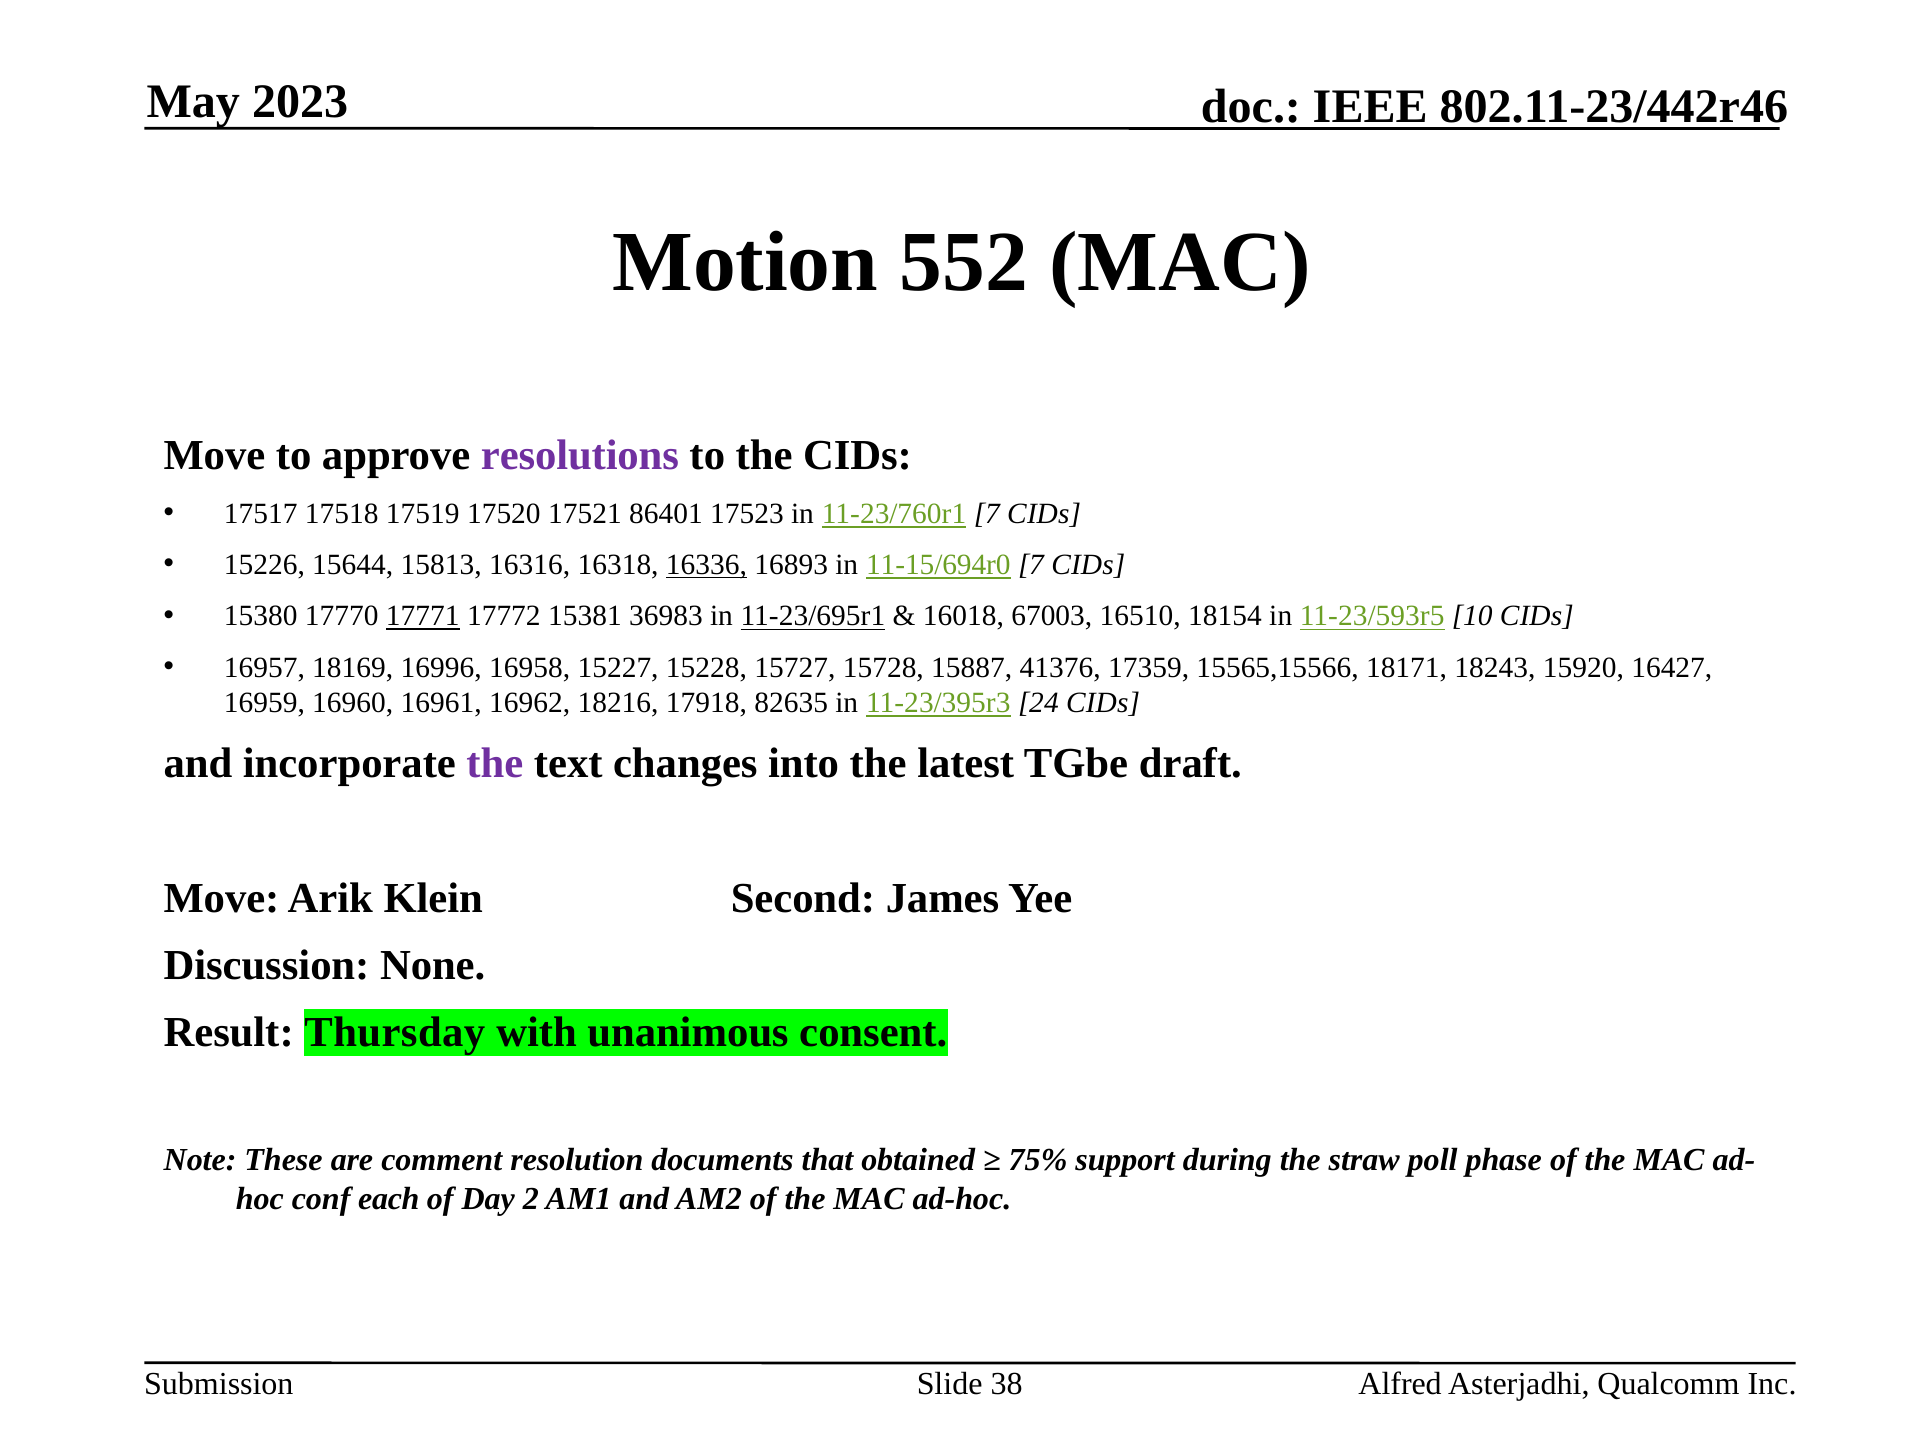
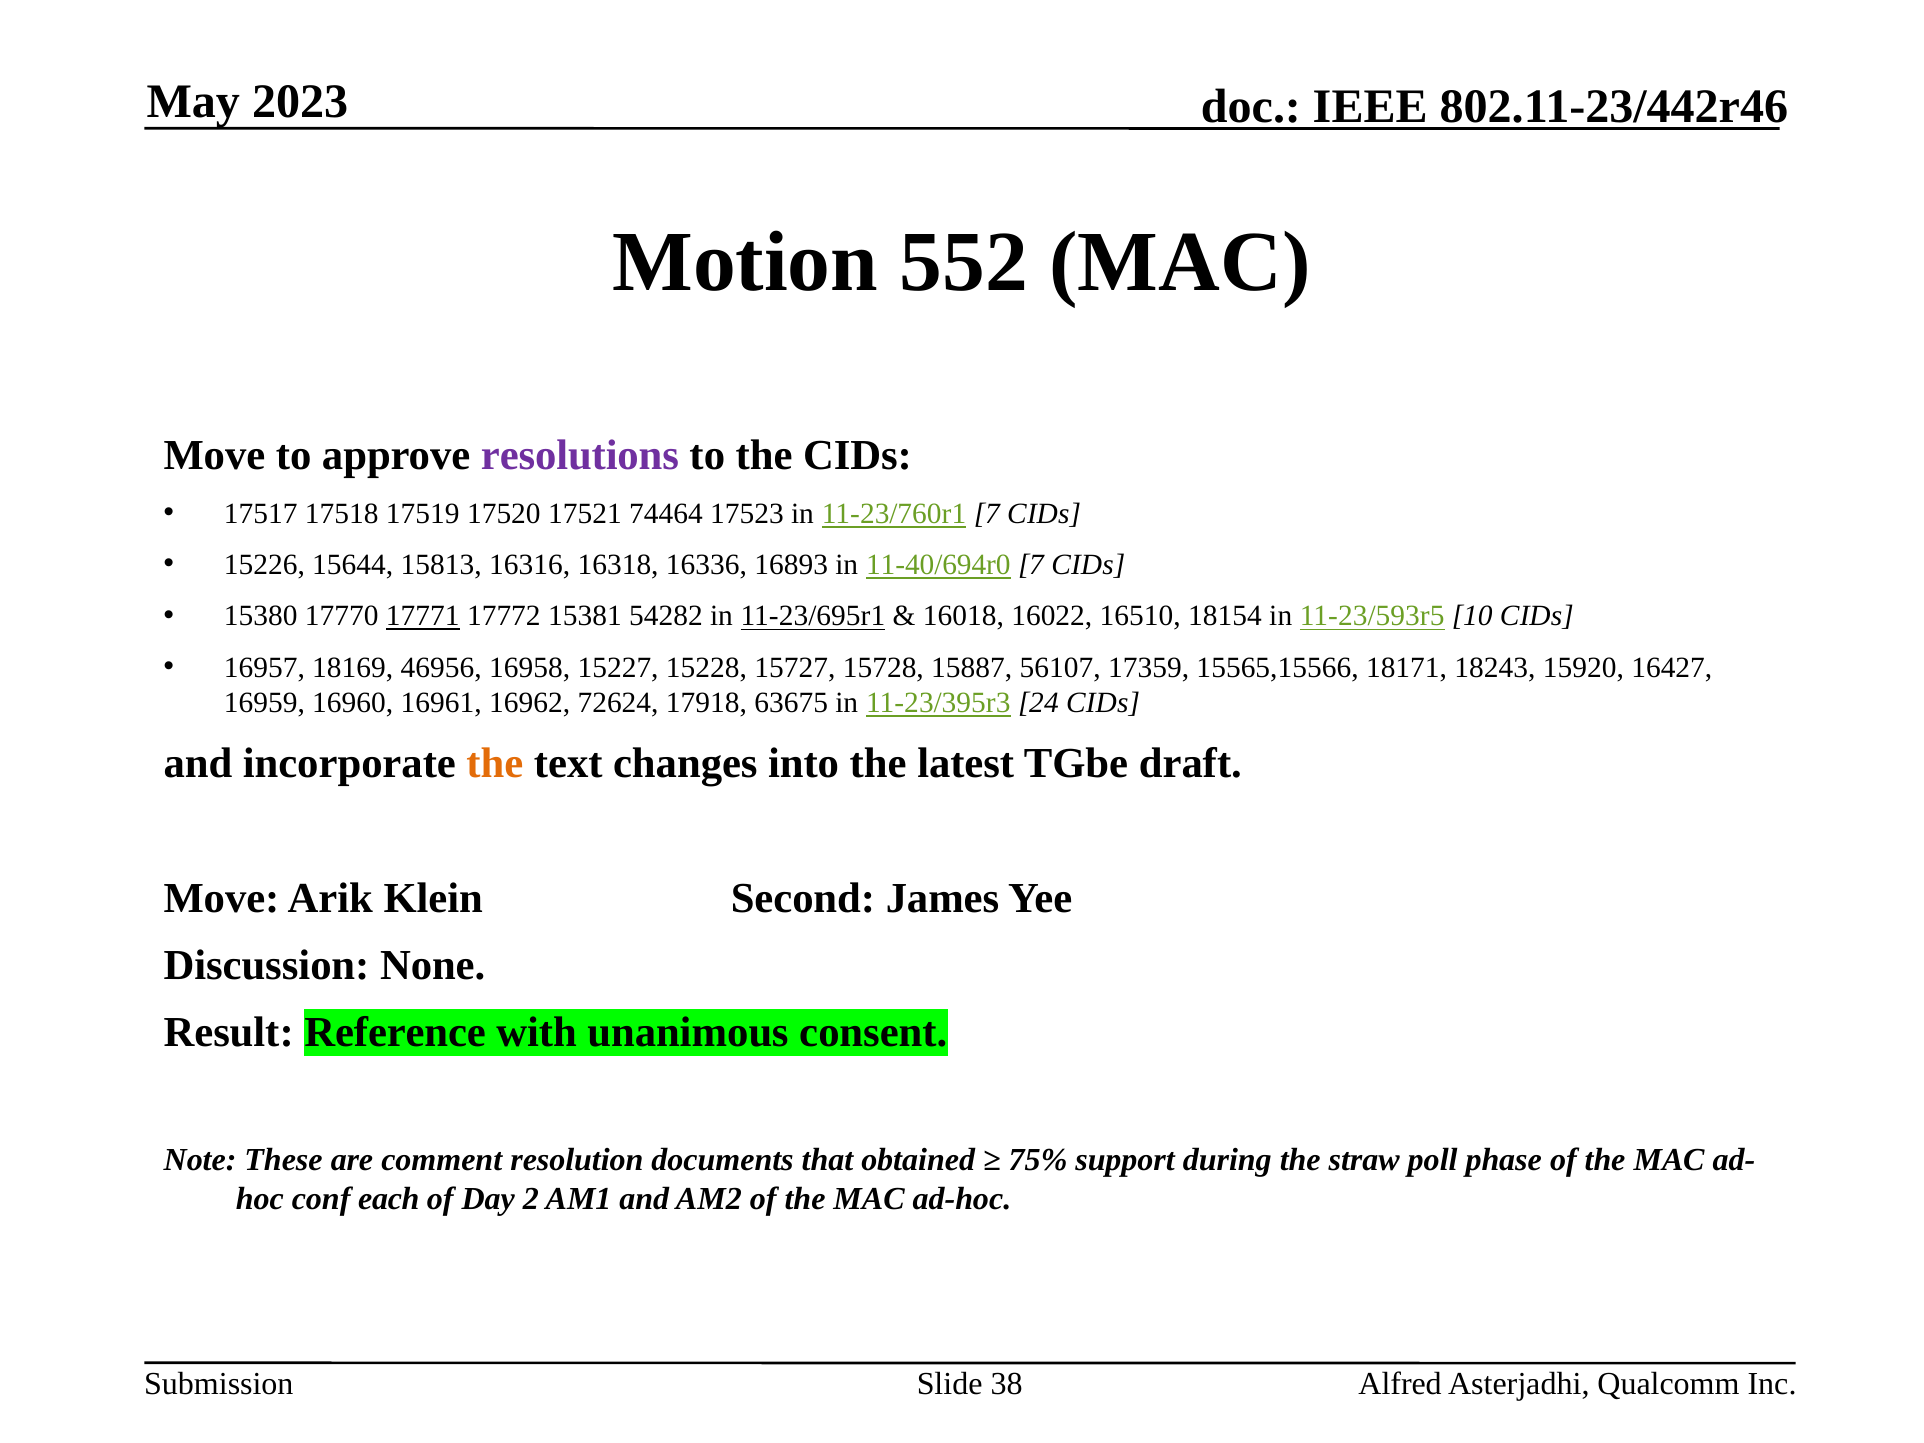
86401: 86401 -> 74464 (666, 514)
16336 underline: present -> none (706, 565)
11-15/694r0: 11-15/694r0 -> 11-40/694r0 (938, 565)
36983: 36983 -> 54282 (666, 616)
67003: 67003 -> 16022 (1052, 616)
16996: 16996 -> 46956 (441, 668)
41376: 41376 -> 56107 (1060, 668)
18216: 18216 -> 72624 (618, 703)
82635: 82635 -> 63675 (791, 703)
the colour: purple -> orange (495, 763)
Thursday: Thursday -> Reference (395, 1033)
